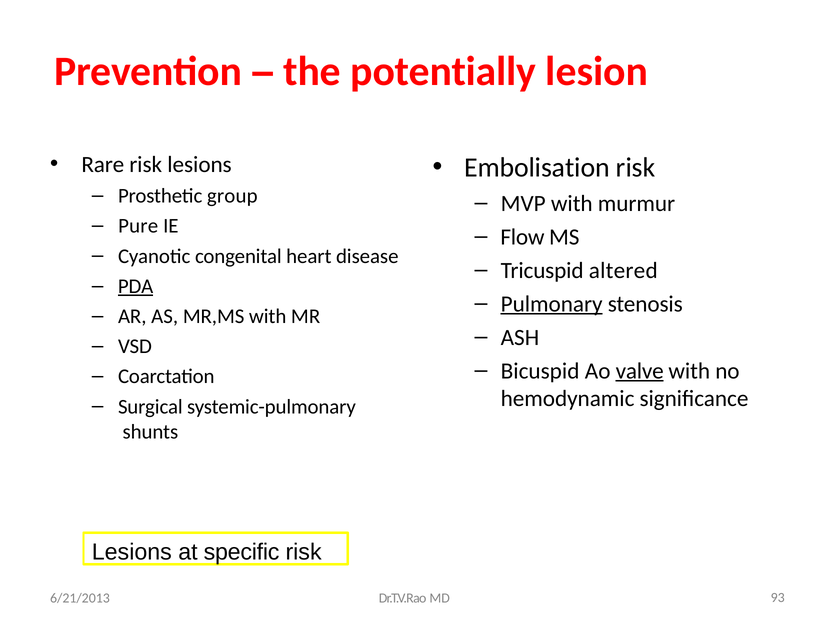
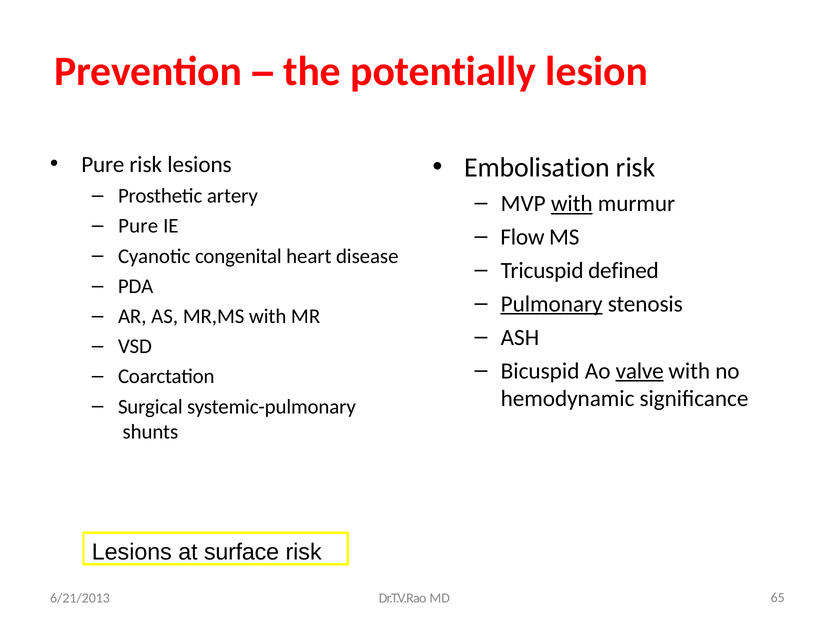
Rare: Rare -> Pure (103, 164)
group: group -> artery (232, 196)
with underline: none -> present (572, 203)
altered: altered -> defined (623, 270)
PDA underline: present -> none (136, 286)
specific: specific -> surface (242, 551)
93: 93 -> 65 (778, 597)
